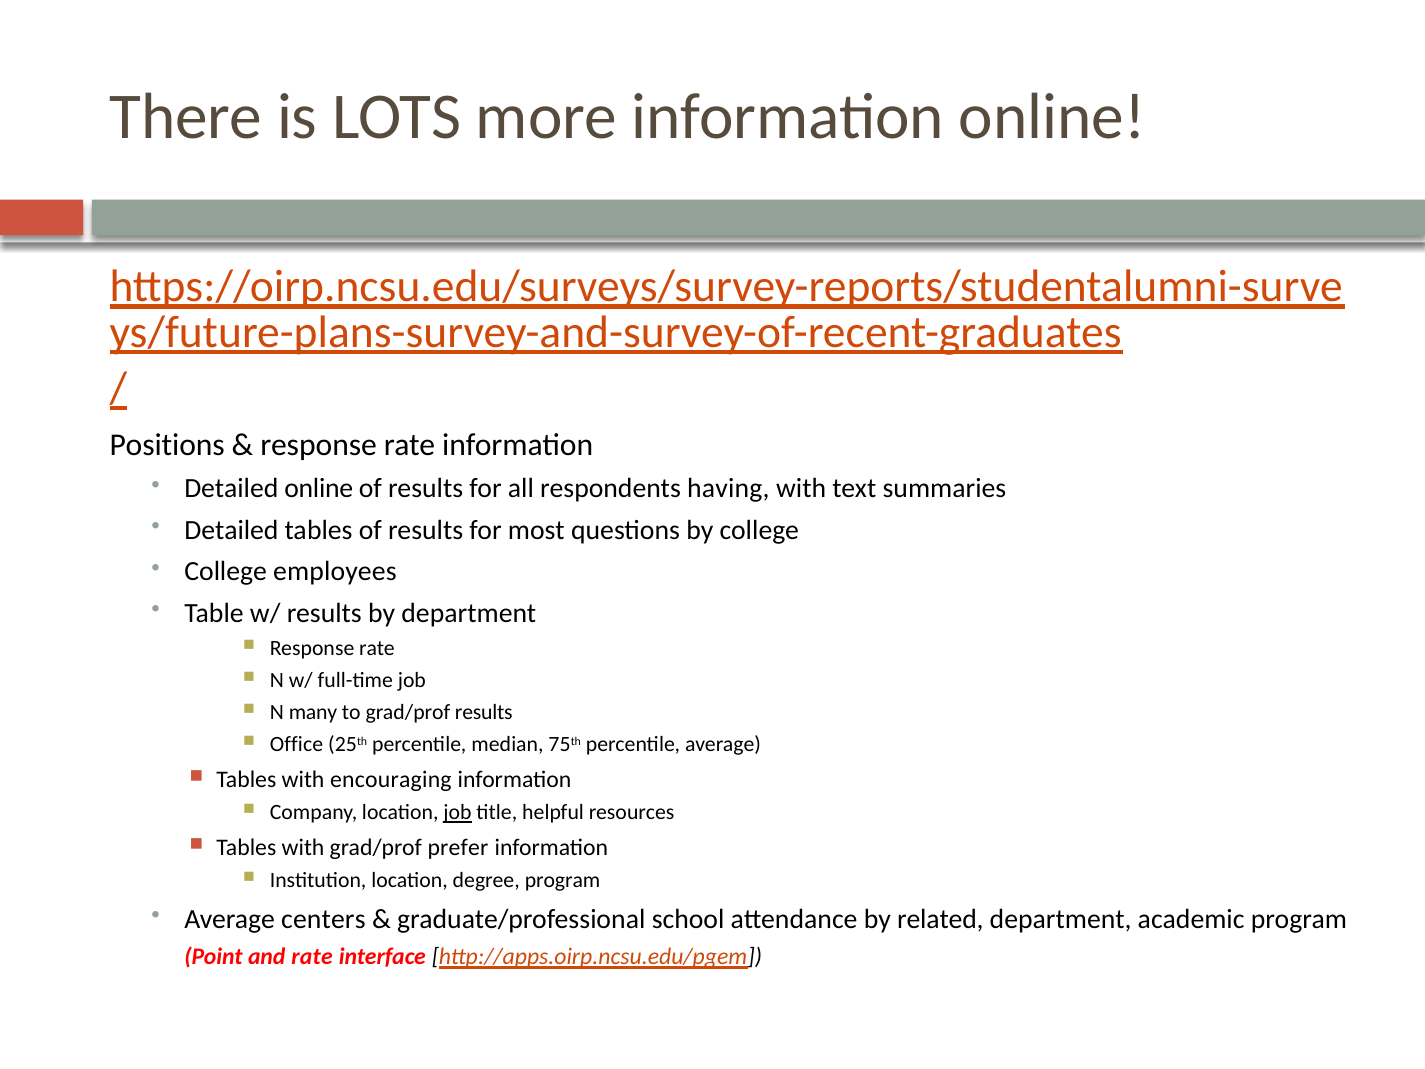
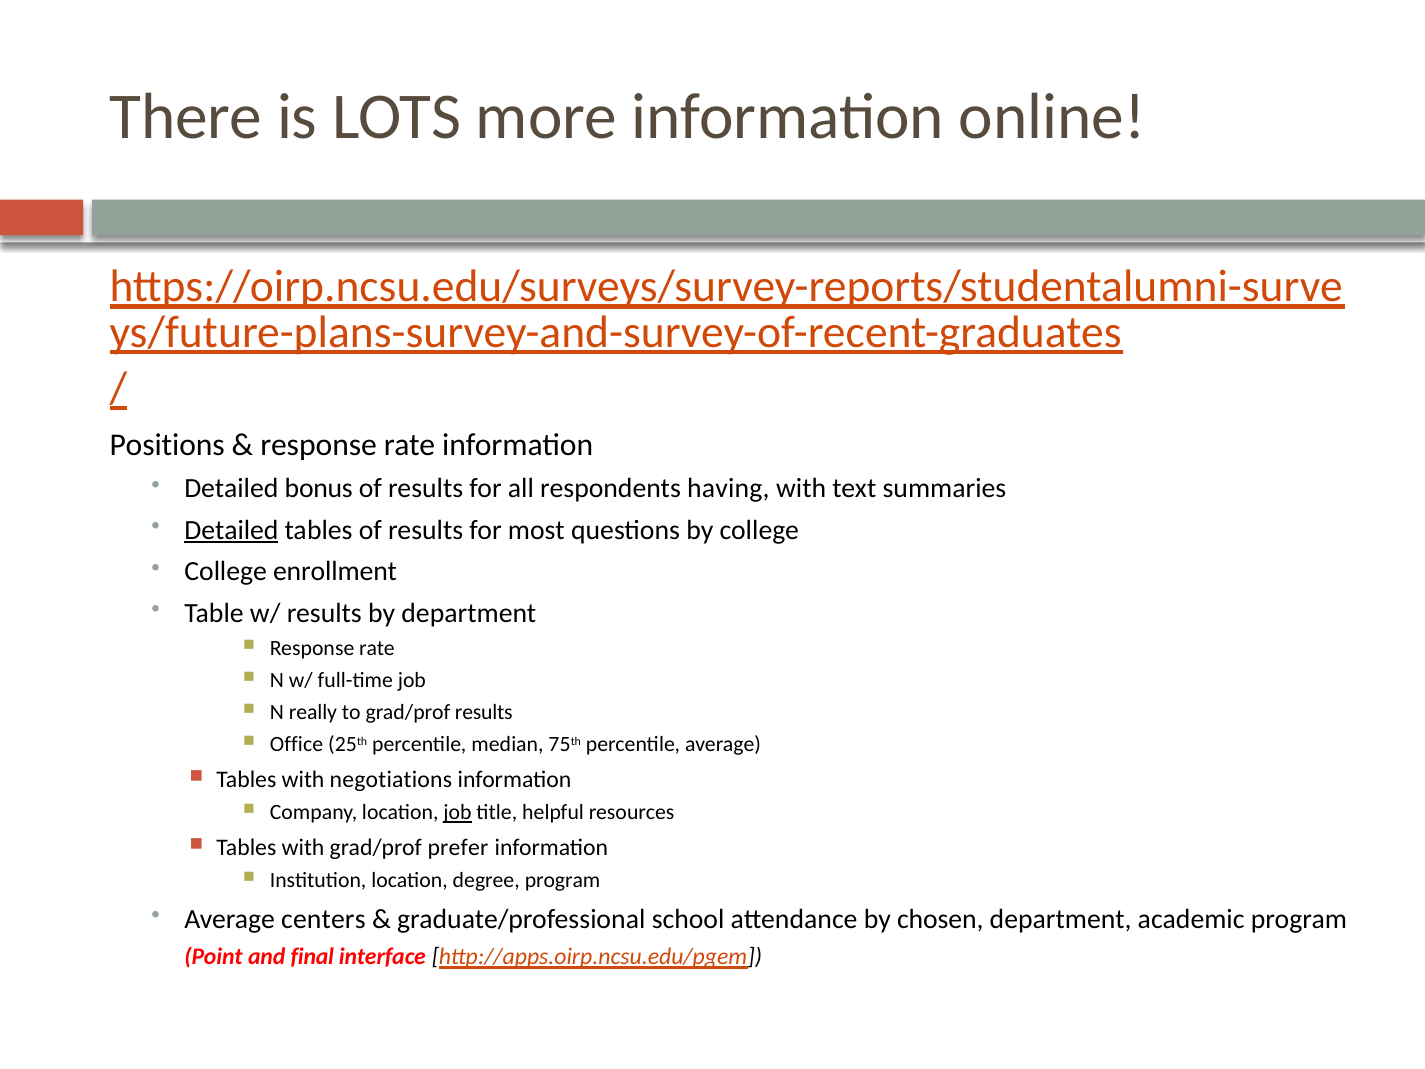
Detailed online: online -> bonus (319, 489)
Detailed underline: none -> present (231, 530)
employees: employees -> enrollment (335, 572)
many: many -> really (313, 712)
encouraging: encouraging -> negotiations (391, 779)
related: related -> chosen (940, 919)
and rate: rate -> final (312, 957)
